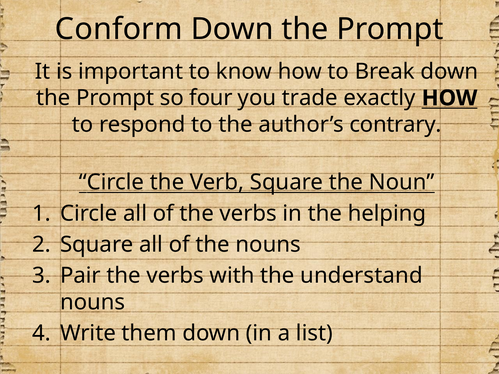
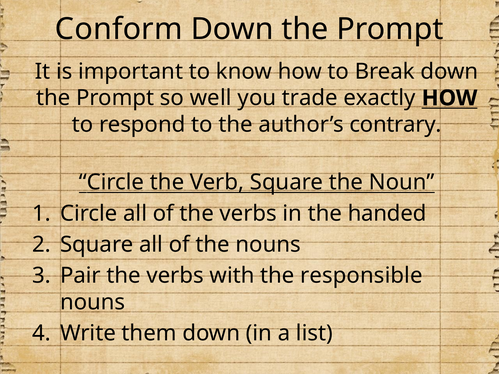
four: four -> well (211, 98)
helping: helping -> handed (387, 214)
understand: understand -> responsible (361, 276)
